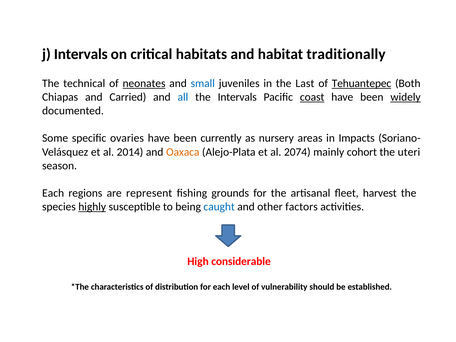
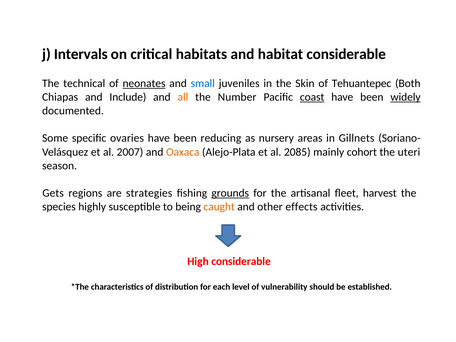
habitat traditionally: traditionally -> considerable (346, 54)
Last: Last -> Skin (305, 84)
Tehuantepec underline: present -> none (362, 84)
Carried: Carried -> Include (128, 97)
all colour: blue -> orange (183, 97)
the Intervals: Intervals -> Number (237, 97)
currently: currently -> reducing (221, 138)
Impacts: Impacts -> Gillnets (357, 138)
2014: 2014 -> 2007 (130, 152)
2074: 2074 -> 2085 (297, 152)
Each: Each -> Gets (53, 193)
represent: represent -> strategies (149, 193)
grounds underline: none -> present (230, 193)
highly underline: present -> none (92, 207)
caught colour: blue -> orange (219, 207)
factors: factors -> effects (302, 207)
